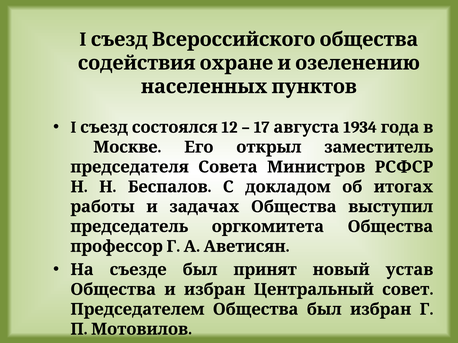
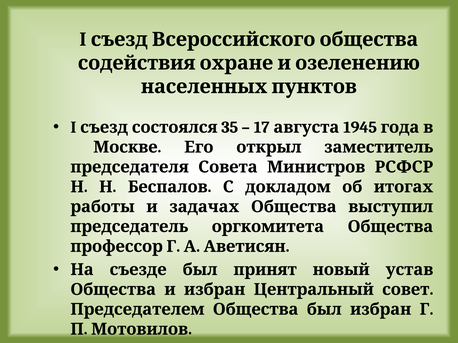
12: 12 -> 35 (230, 127)
1934: 1934 -> 1945 (360, 127)
